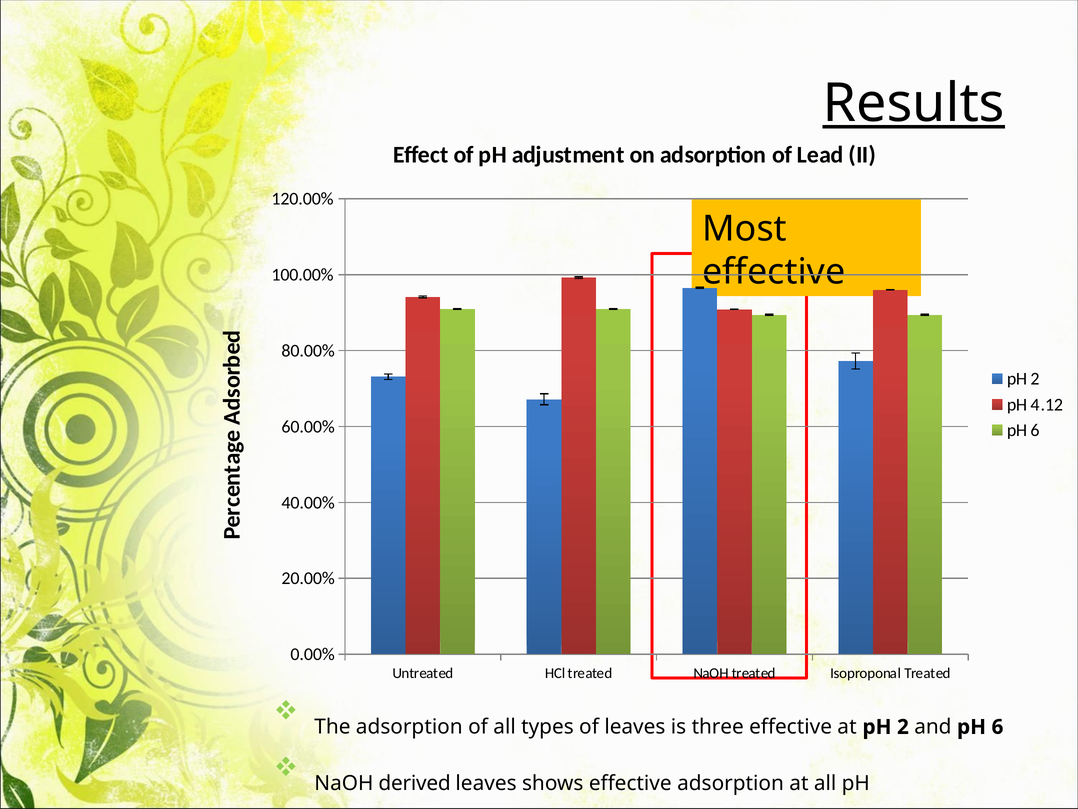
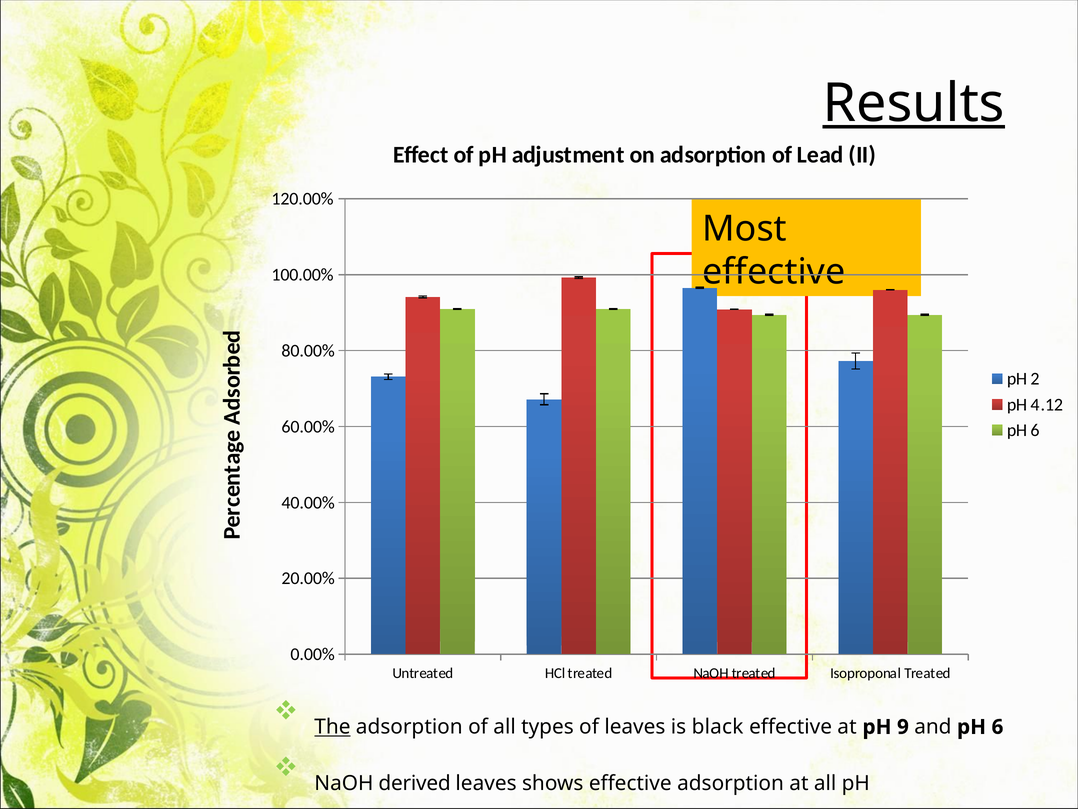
The underline: none -> present (332, 727)
three: three -> black (718, 727)
at pH 2: 2 -> 9 (903, 727)
